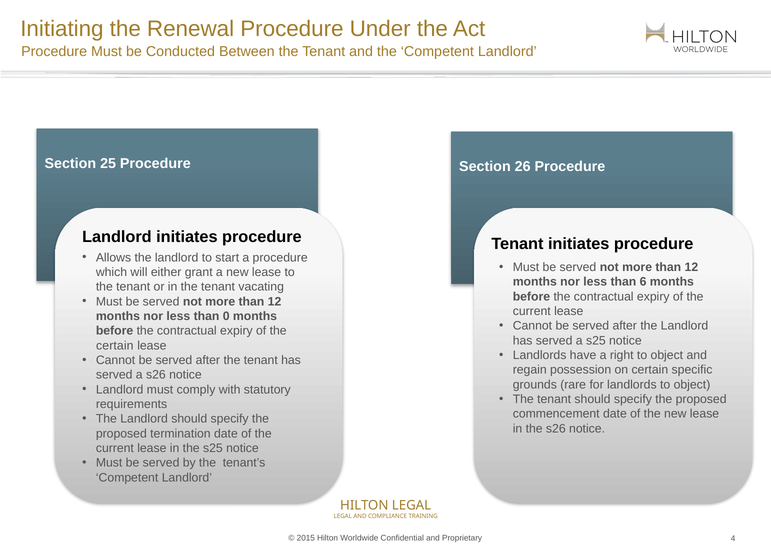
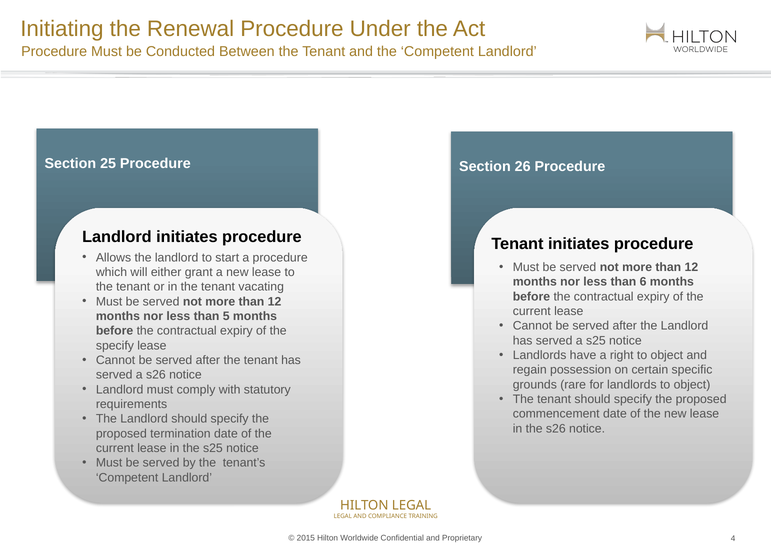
0: 0 -> 5 (226, 317)
certain: certain -> specify (115, 346)
